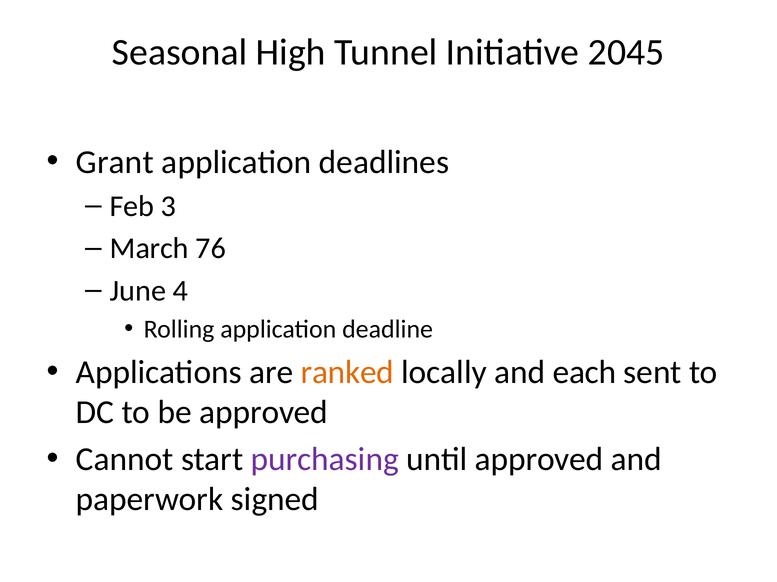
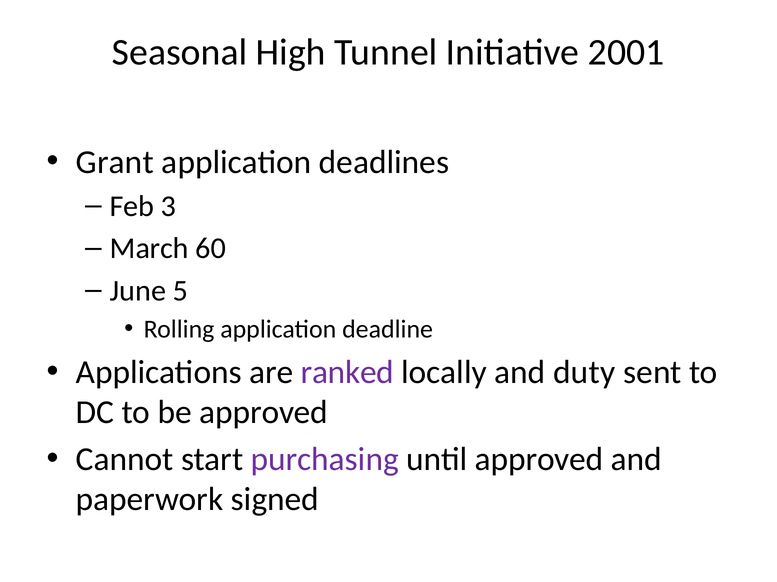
2045: 2045 -> 2001 (626, 53)
76: 76 -> 60 (211, 249)
4: 4 -> 5 (180, 291)
ranked colour: orange -> purple (347, 373)
each: each -> duty (584, 373)
